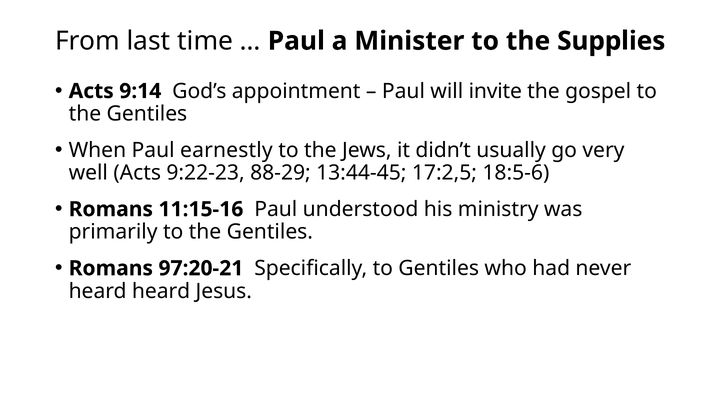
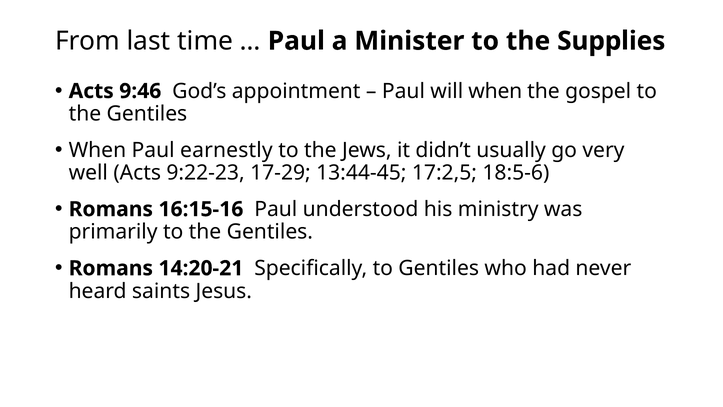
9:14: 9:14 -> 9:46 (140, 91)
will invite: invite -> when (495, 91)
88-29: 88-29 -> 17-29 (280, 173)
11:15-16: 11:15-16 -> 16:15-16 (201, 209)
97:20-21: 97:20-21 -> 14:20-21 (201, 268)
heard heard: heard -> saints (161, 291)
